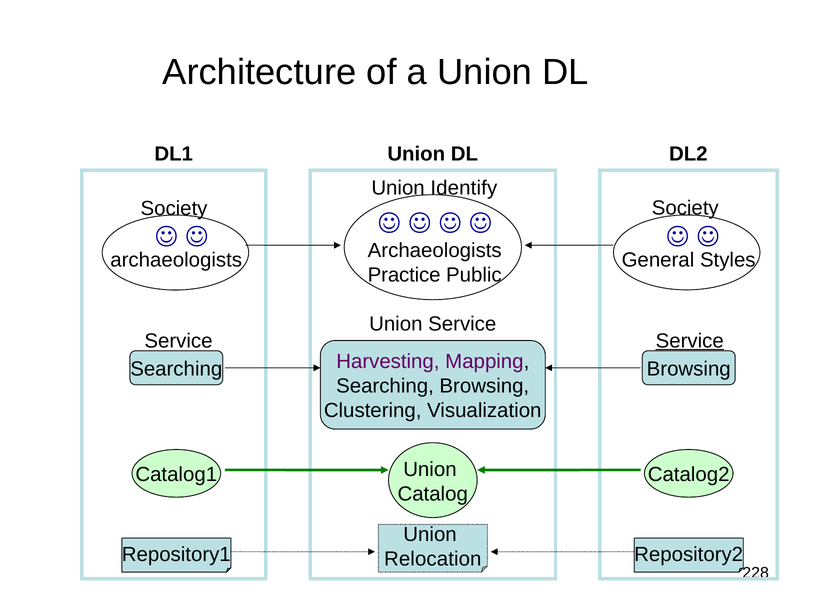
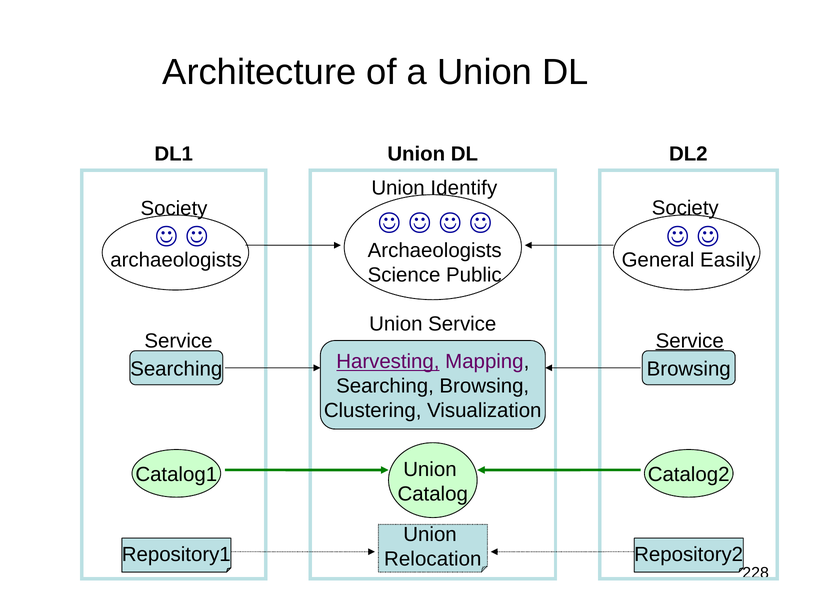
Styles: Styles -> Easily (728, 260)
Practice: Practice -> Science (404, 275)
Harvesting underline: none -> present (388, 362)
